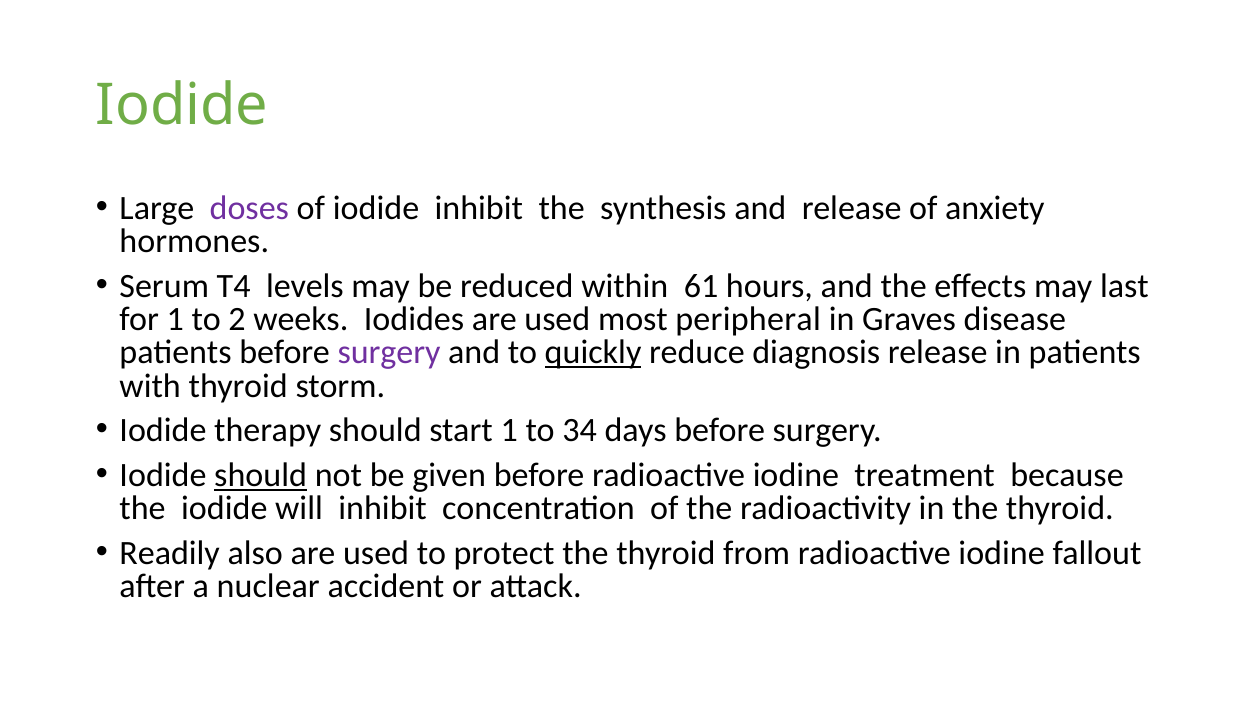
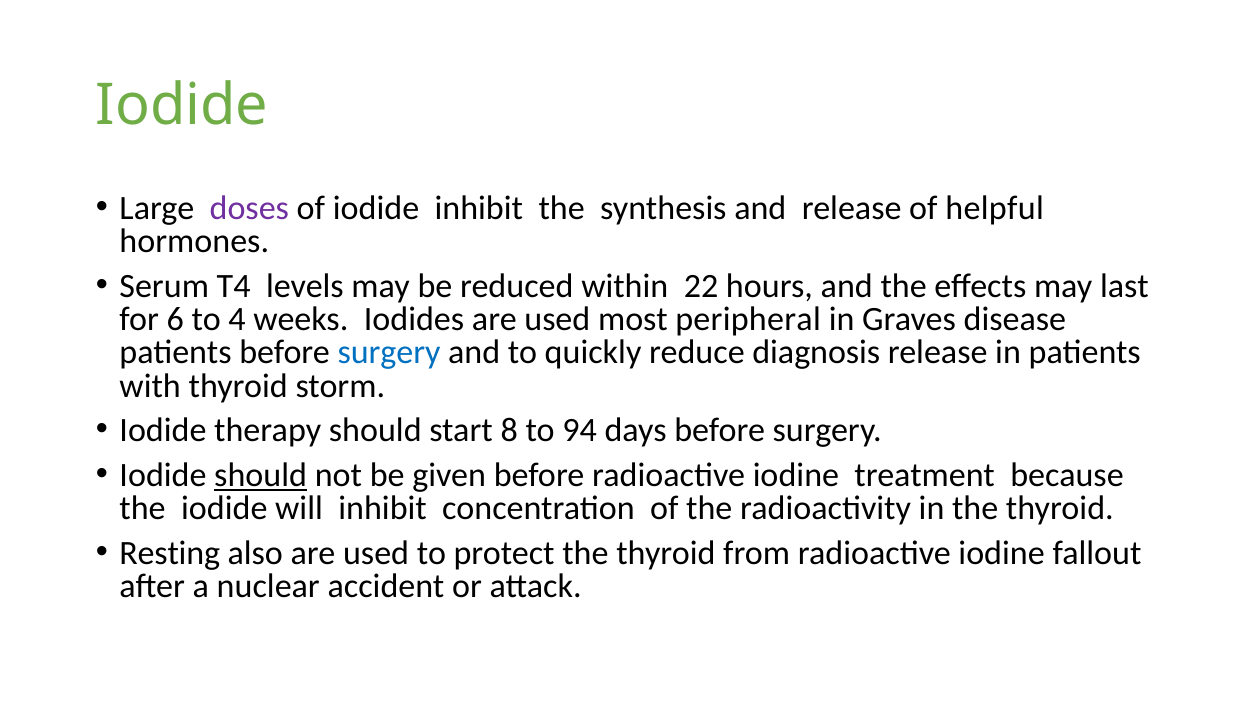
anxiety: anxiety -> helpful (995, 208)
61: 61 -> 22 (701, 286)
for 1: 1 -> 6 (175, 319)
2: 2 -> 4 (237, 319)
surgery colour: purple -> blue (389, 352)
quickly underline: present -> none (593, 352)
start 1: 1 -> 8 (509, 430)
34: 34 -> 94 (580, 430)
Readily: Readily -> Resting (170, 553)
